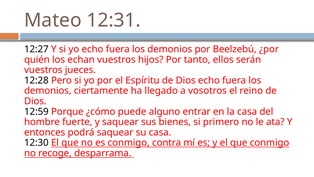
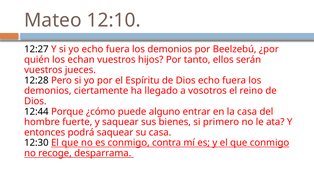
12:31: 12:31 -> 12:10 (114, 20)
12:59: 12:59 -> 12:44 (36, 111)
